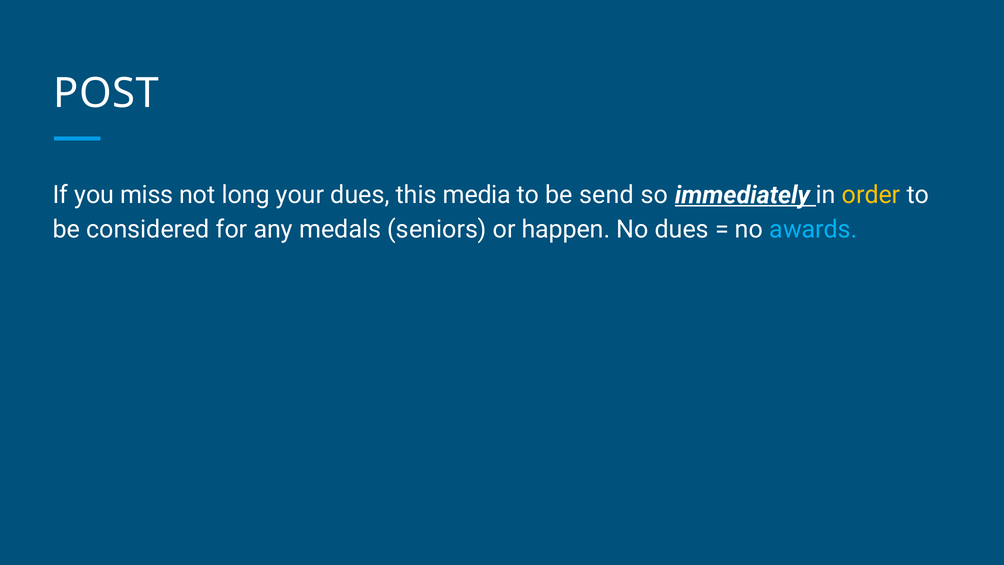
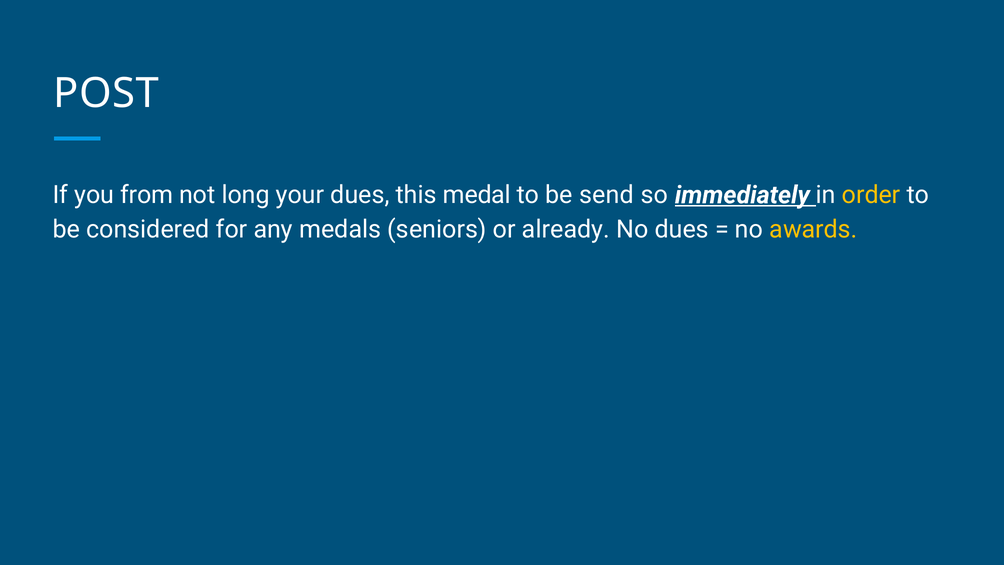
miss: miss -> from (147, 195)
media: media -> medal (477, 195)
happen: happen -> already (566, 230)
awards colour: light blue -> yellow (813, 230)
